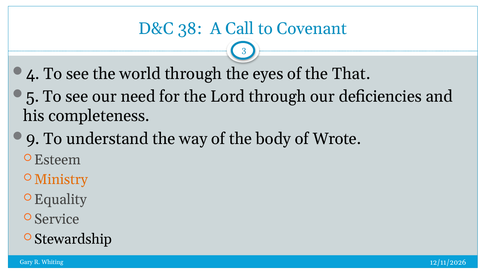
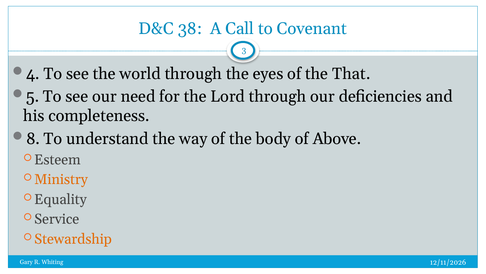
9: 9 -> 8 (33, 138)
Wrote: Wrote -> Above (337, 138)
Stewardship colour: black -> orange (73, 239)
